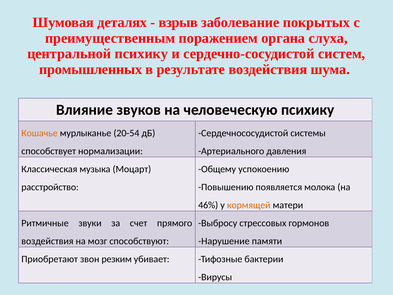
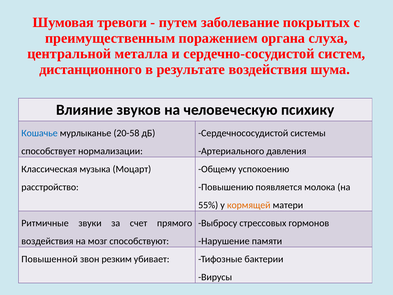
деталях: деталях -> тревоги (122, 22)
взрыв: взрыв -> путем (178, 22)
центральной психику: психику -> металла (141, 54)
промышленных: промышленных -> дистанционного (91, 69)
Кошачье colour: orange -> blue (40, 133)
20-54: 20-54 -> 20-58 (126, 133)
46%: 46% -> 55% (208, 205)
Приобретают: Приобретают -> Повышенной (50, 259)
